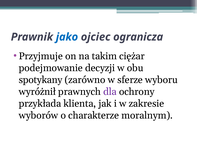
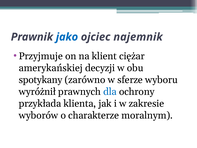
ogranicza: ogranicza -> najemnik (138, 37)
takim: takim -> klient (104, 56)
podejmowanie: podejmowanie -> amerykańskiej (51, 68)
dla colour: purple -> blue (110, 92)
